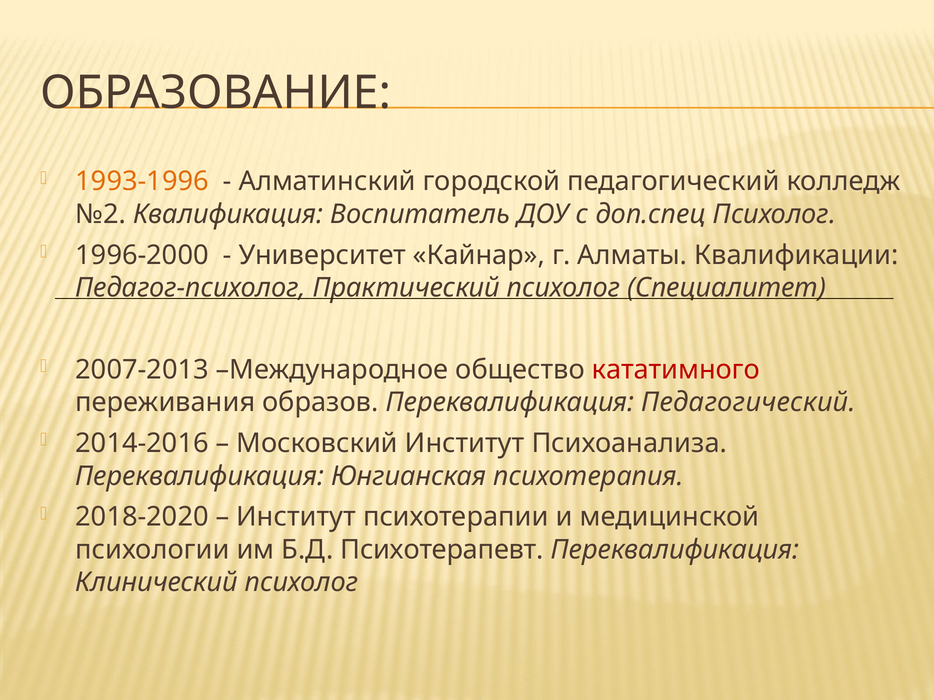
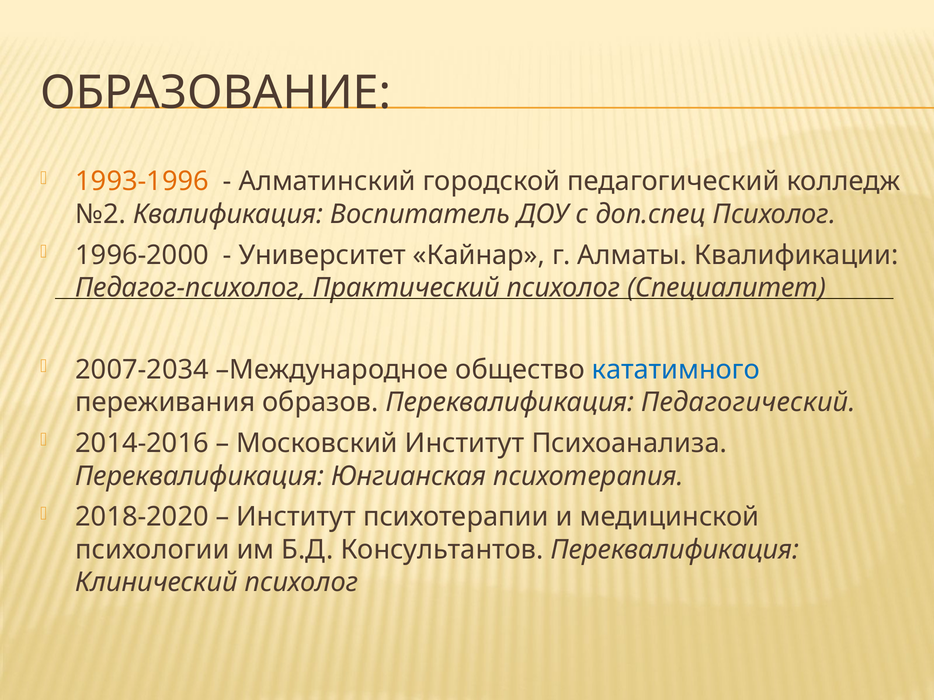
2007-2013: 2007-2013 -> 2007-2034 (142, 370)
кататимного colour: red -> blue (676, 370)
Психотерапевт: Психотерапевт -> Консультантов (442, 550)
